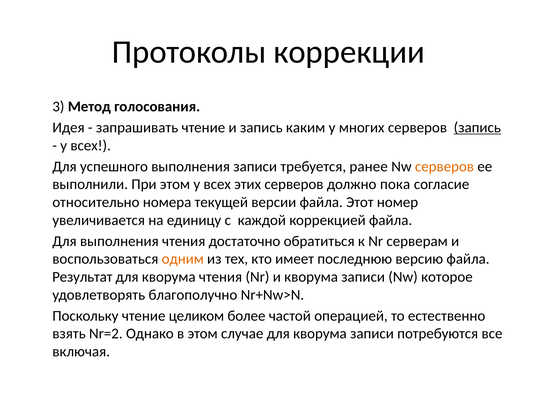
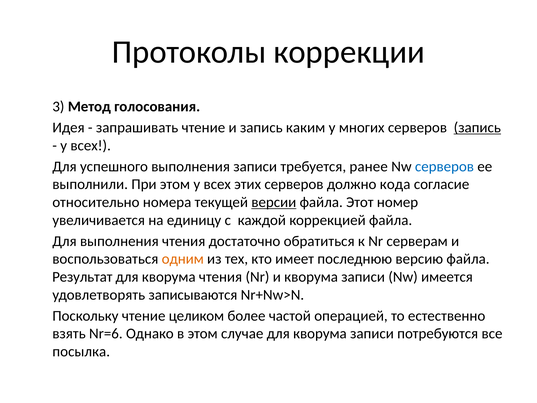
серверов colour: orange -> blue (444, 166)
пока: пока -> кода (395, 184)
версии underline: none -> present (274, 202)
которое: которое -> имеется (447, 277)
благополучно: благополучно -> записываются (193, 295)
Nr=2: Nr=2 -> Nr=6 (106, 333)
включая: включая -> посылка (81, 351)
